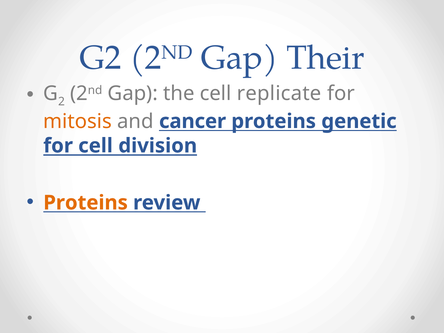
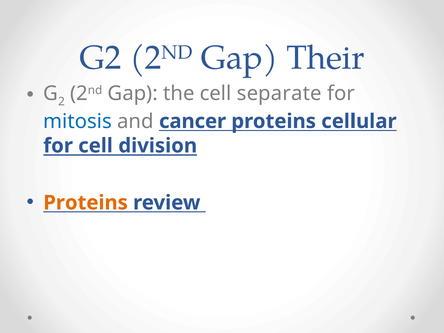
replicate: replicate -> separate (279, 94)
mitosis colour: orange -> blue (78, 121)
genetic: genetic -> cellular (359, 121)
